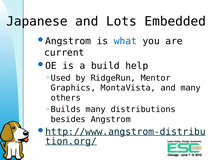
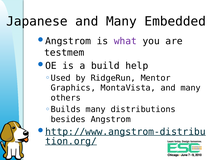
Lots: Lots -> Many (121, 21)
what colour: blue -> purple (125, 41)
current: current -> testmem (64, 53)
